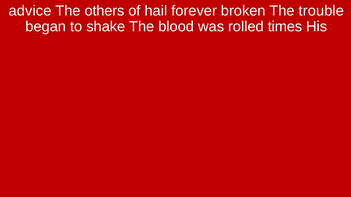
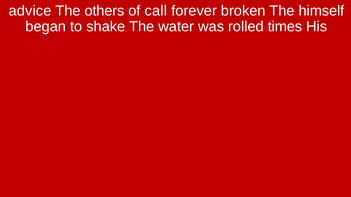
hail: hail -> call (156, 11)
trouble: trouble -> himself (321, 11)
blood: blood -> water (176, 27)
